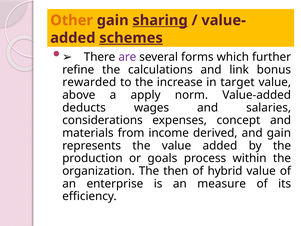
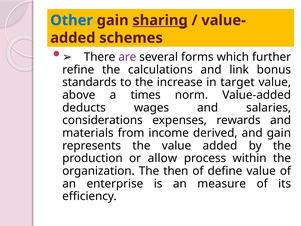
Other colour: orange -> blue (72, 20)
schemes underline: present -> none (131, 38)
rewarded: rewarded -> standards (89, 82)
apply: apply -> times (146, 95)
concept: concept -> rewards (239, 120)
goals: goals -> allow (162, 158)
hybrid: hybrid -> define (225, 171)
